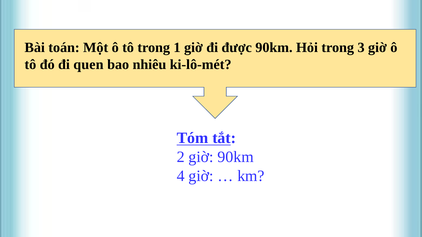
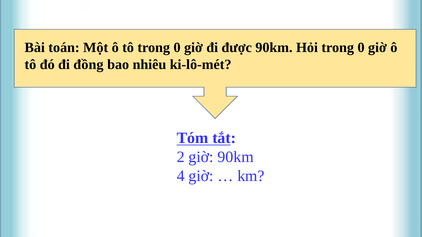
tô trong 1: 1 -> 0 (177, 48)
Hỏi trong 3: 3 -> 0 (361, 48)
quen: quen -> đồng (88, 65)
